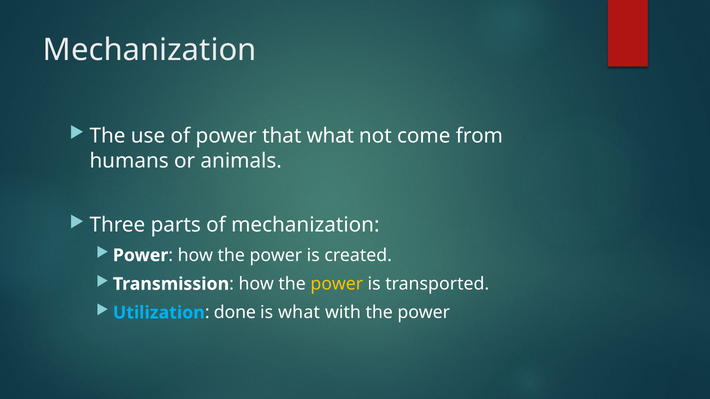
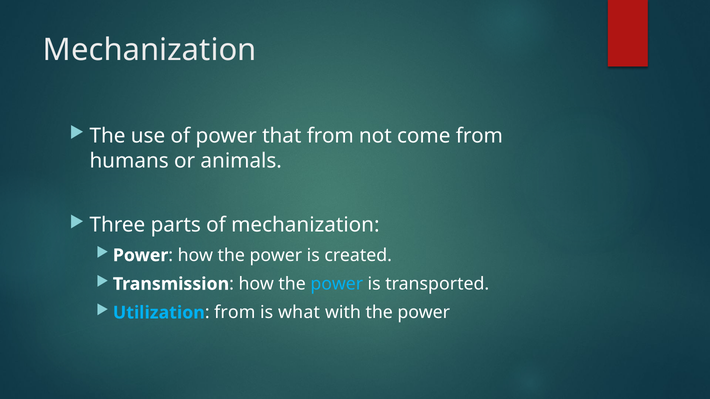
that what: what -> from (330, 136)
power colour: yellow -> light blue (337, 284)
done: done -> from (235, 313)
